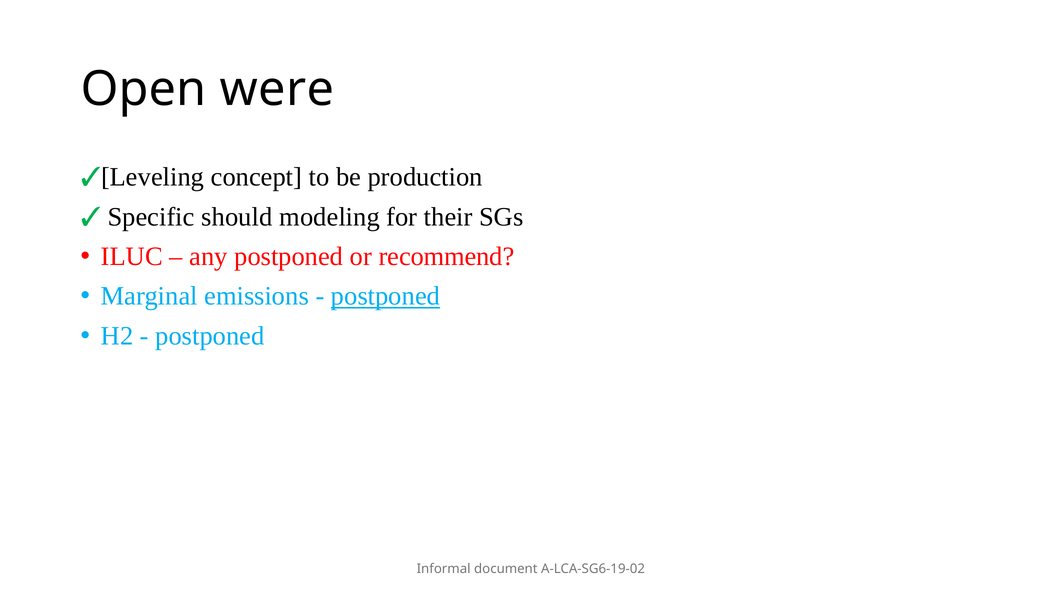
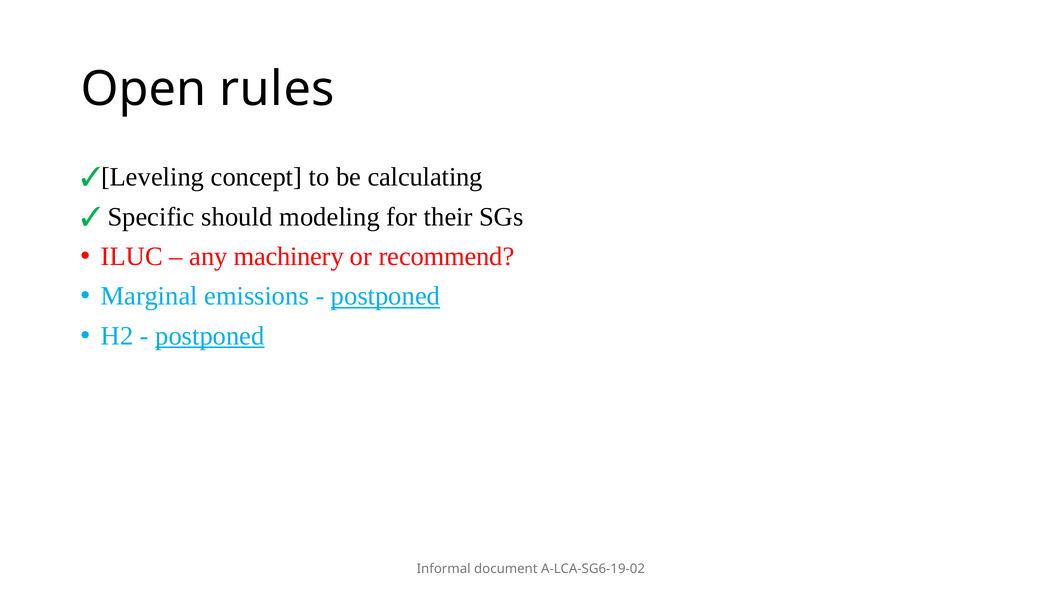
were: were -> rules (277, 89)
production: production -> calculating (425, 177)
any postponed: postponed -> machinery (289, 257)
postponed underline: none -> present (210, 336)
